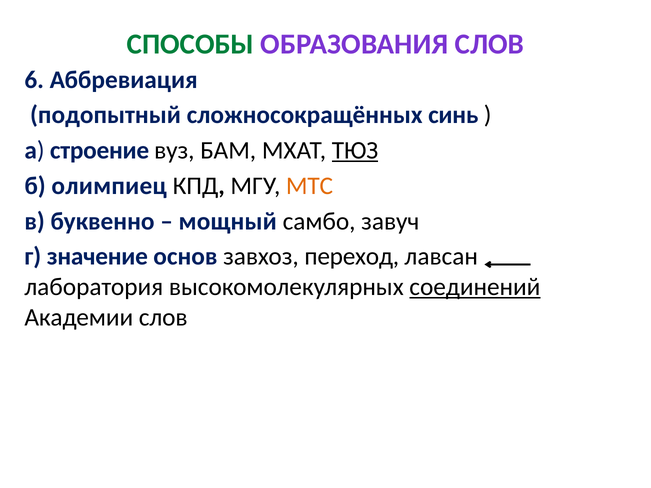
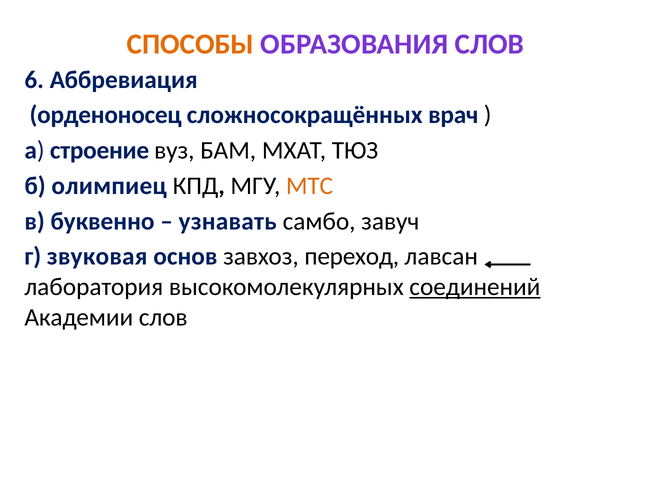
СПОСОБЫ colour: green -> orange (190, 44)
подопытный: подопытный -> орденоносец (106, 115)
синь: синь -> врач (453, 115)
ТЮЗ underline: present -> none (355, 151)
мощный: мощный -> узнавать (228, 221)
значение: значение -> звуковая (97, 257)
